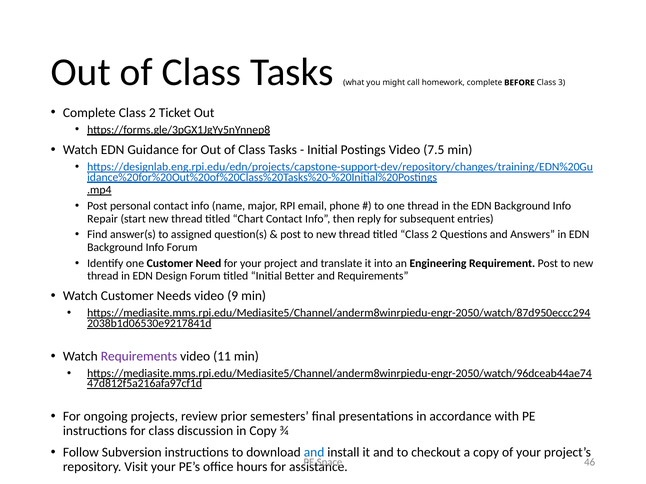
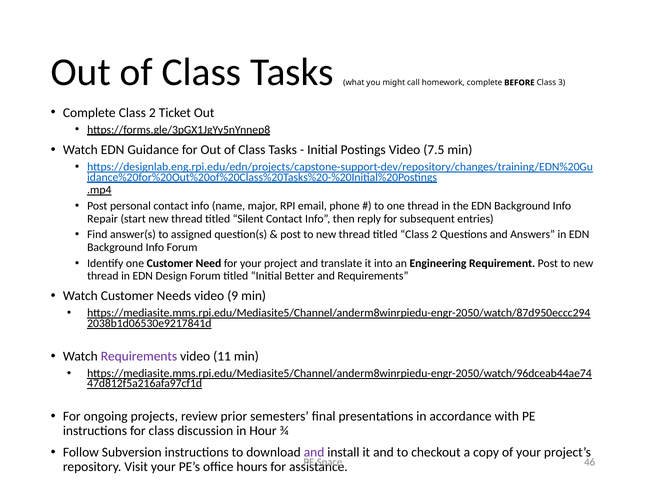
Chart: Chart -> Silent (248, 219)
in Copy: Copy -> Hour (263, 431)
and colour: blue -> purple (314, 453)
